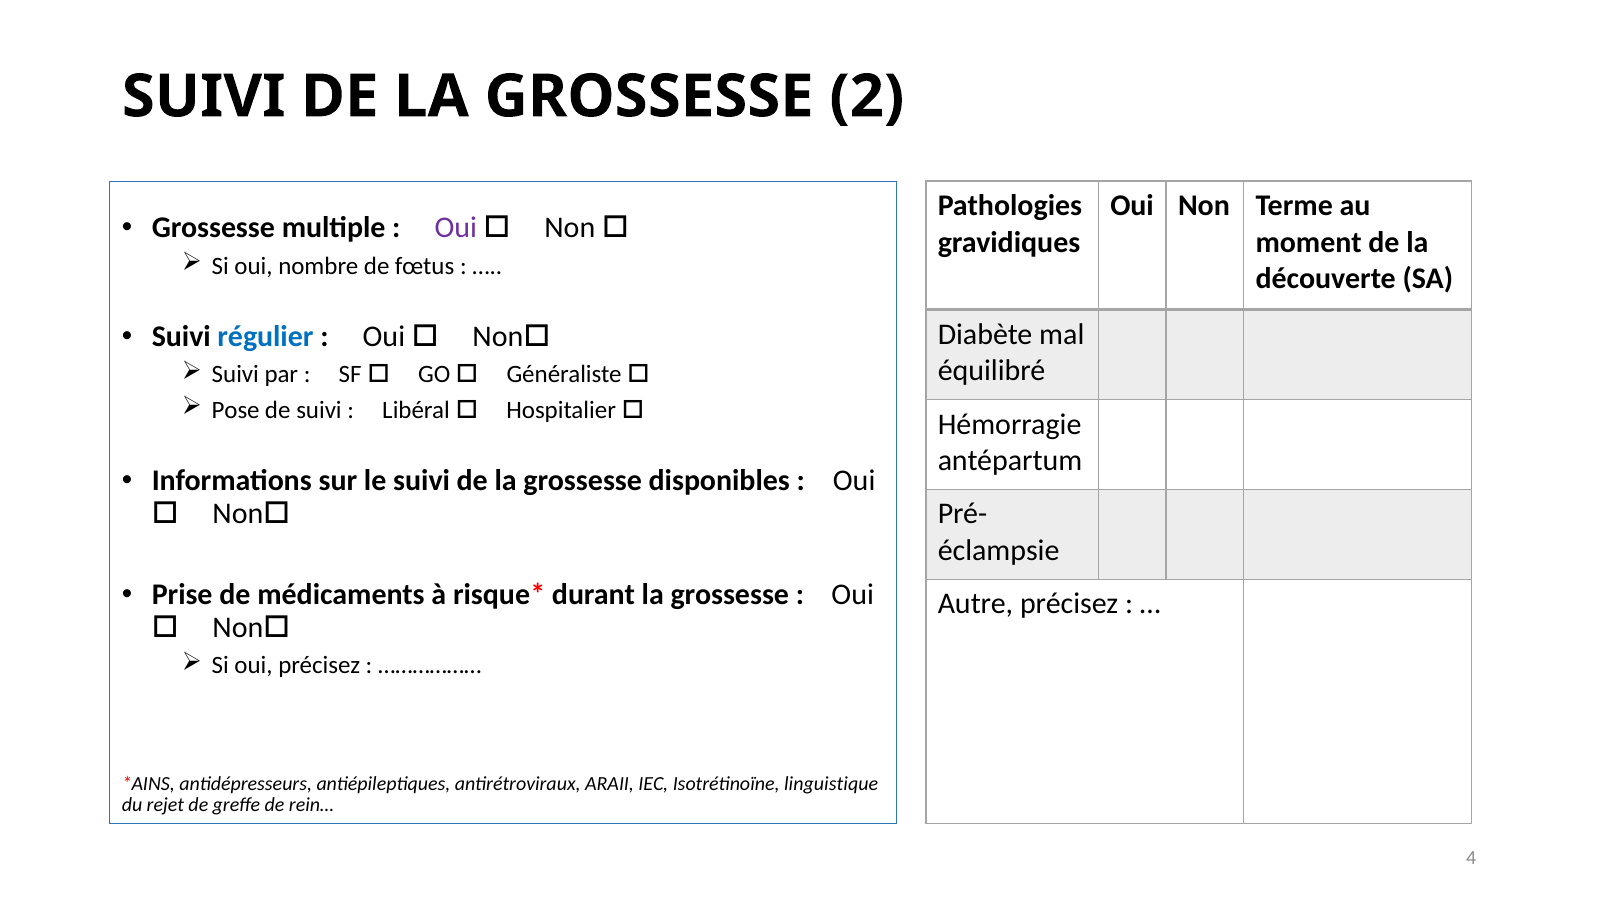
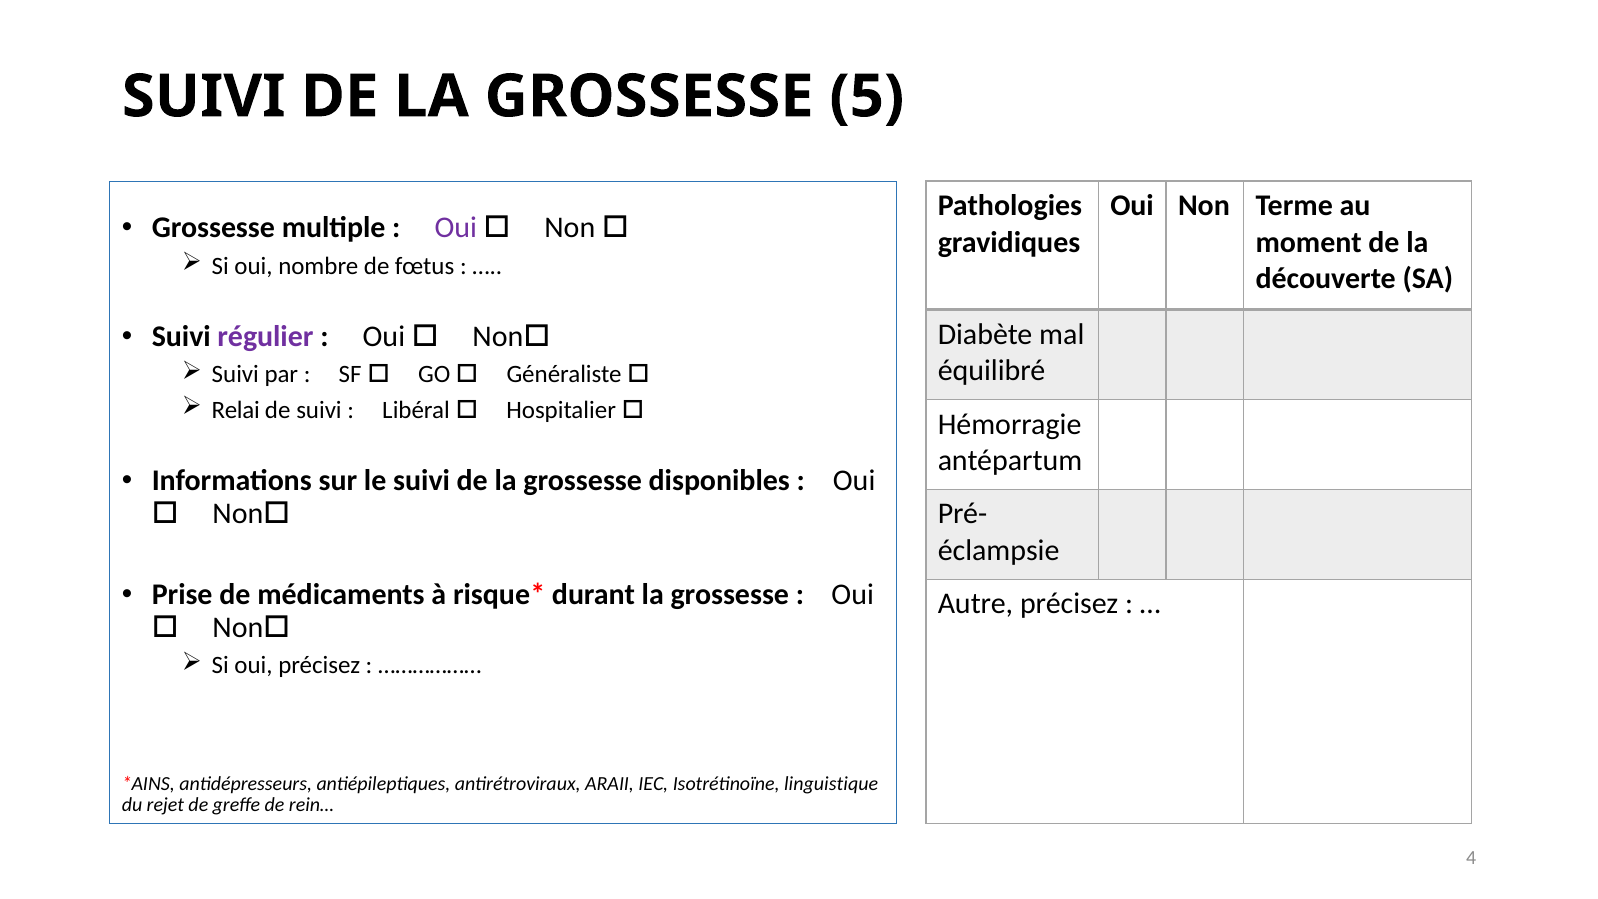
2: 2 -> 5 (867, 97)
régulier colour: blue -> purple (265, 337)
Pose: Pose -> Relai (236, 410)
